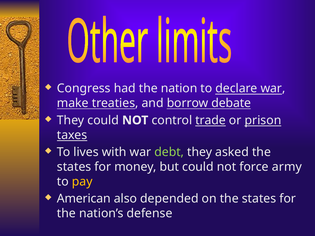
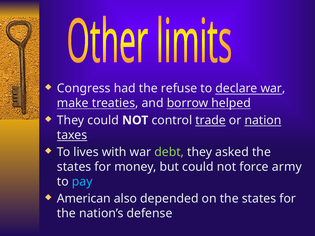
nation: nation -> refuse (179, 89)
debate: debate -> helped (231, 103)
prison: prison -> nation (263, 120)
pay colour: yellow -> light blue (82, 182)
